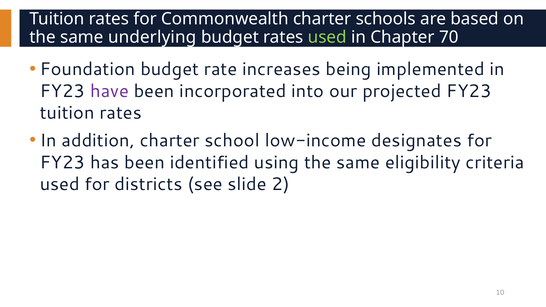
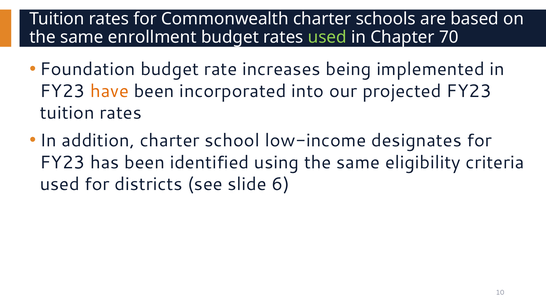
underlying: underlying -> enrollment (152, 37)
have colour: purple -> orange (109, 91)
2: 2 -> 6 (281, 184)
